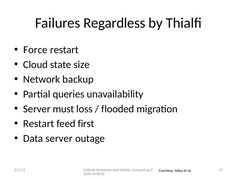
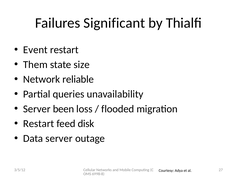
Regardless: Regardless -> Significant (114, 23)
Force: Force -> Event (35, 50)
Cloud: Cloud -> Them (35, 64)
backup: backup -> reliable (78, 79)
must: must -> been (63, 109)
first: first -> disk (86, 123)
